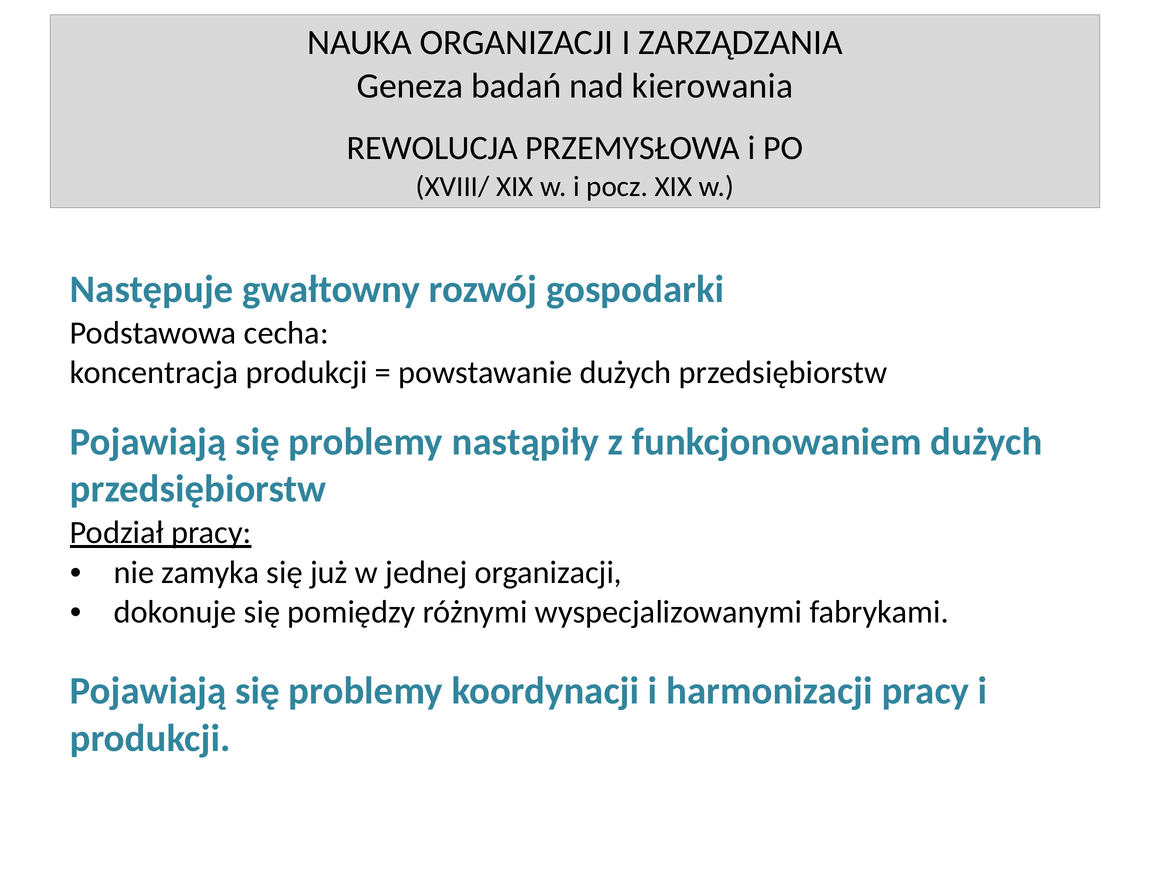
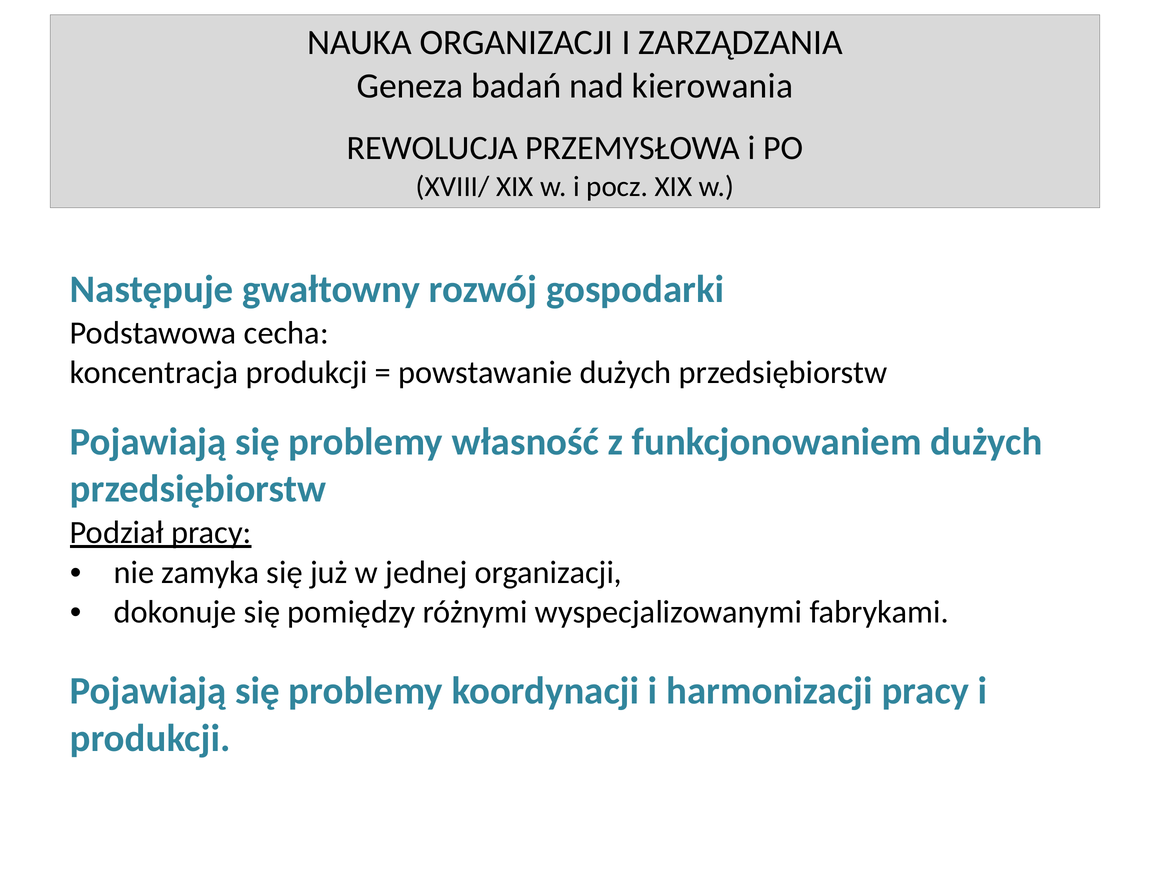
nastąpiły: nastąpiły -> własność (525, 441)
